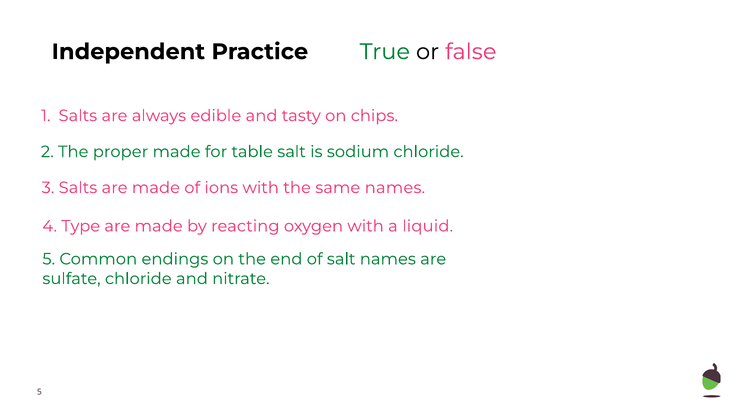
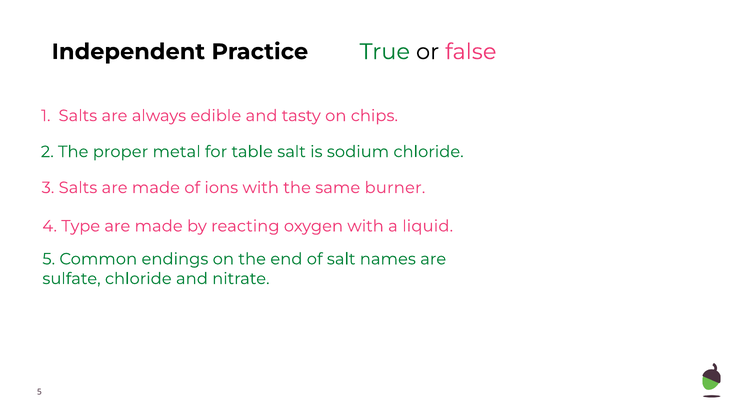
proper made: made -> metal (177, 152)
same names: names -> burner (395, 188)
